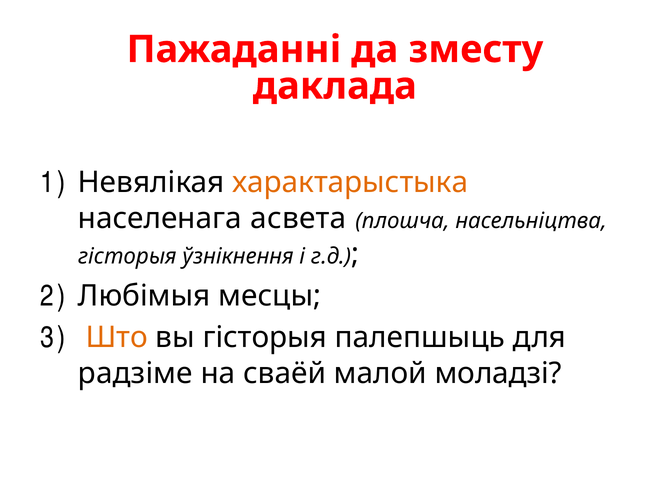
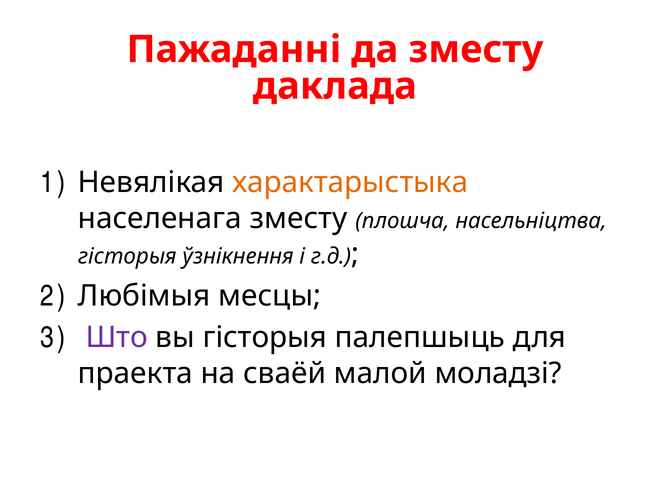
населенага асвета: асвета -> зместу (299, 218)
Што colour: orange -> purple (117, 337)
радзіме: радзіме -> праекта (135, 373)
